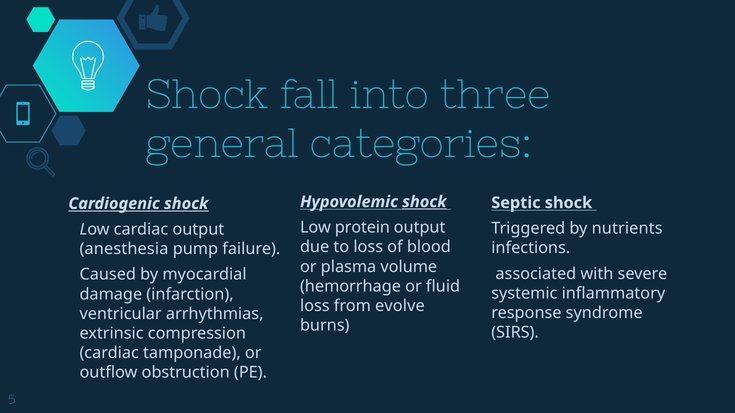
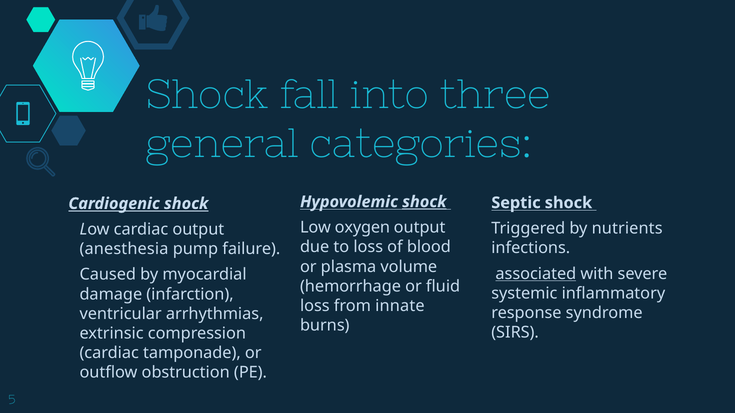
protein: protein -> oxygen (362, 228)
associated underline: none -> present (536, 274)
evolve: evolve -> innate (400, 306)
